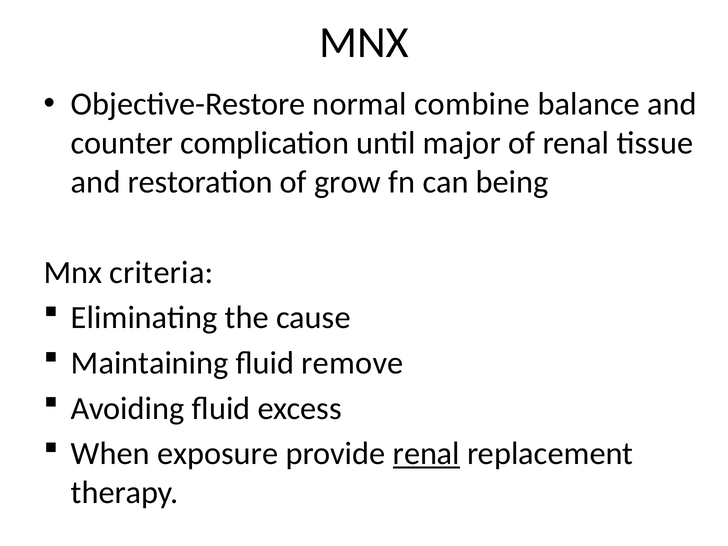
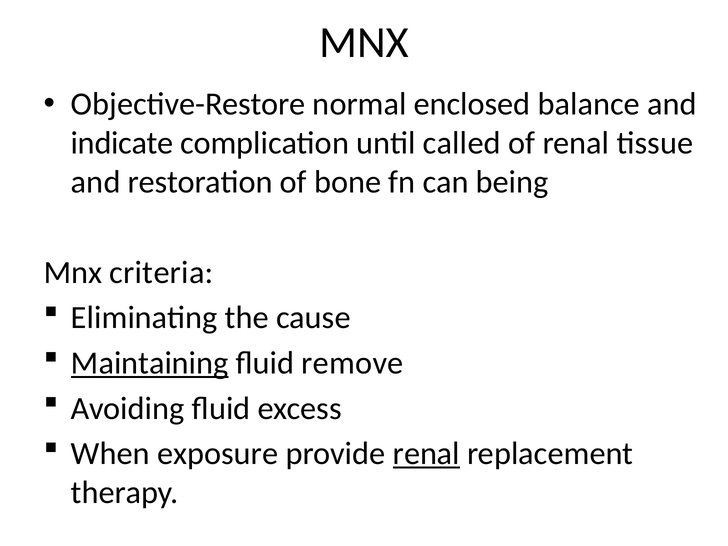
combine: combine -> enclosed (472, 104)
counter: counter -> indicate (122, 143)
major: major -> called (462, 143)
grow: grow -> bone (348, 182)
Maintaining underline: none -> present (150, 363)
